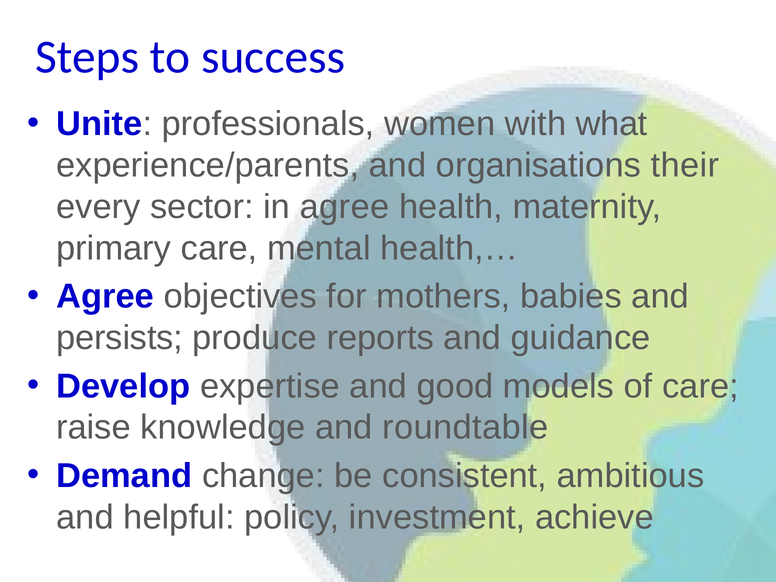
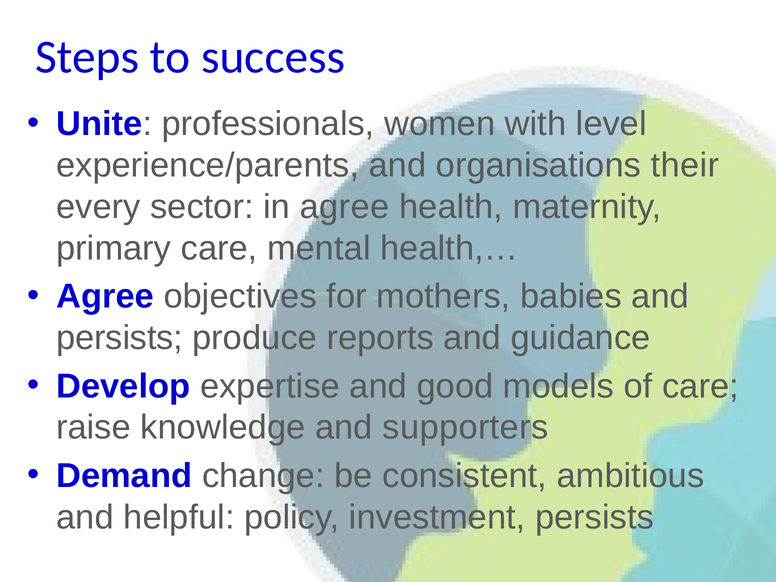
what: what -> level (611, 124)
roundtable: roundtable -> supporters (465, 428)
investment achieve: achieve -> persists (594, 517)
